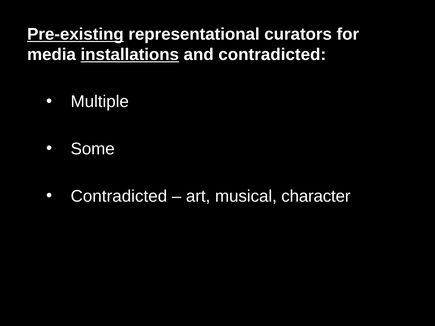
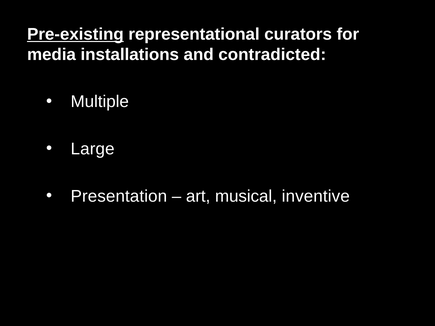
installations underline: present -> none (130, 55)
Some: Some -> Large (93, 149)
Contradicted: Contradicted -> Presentation (119, 196)
character: character -> inventive (316, 196)
